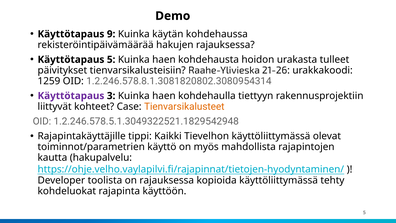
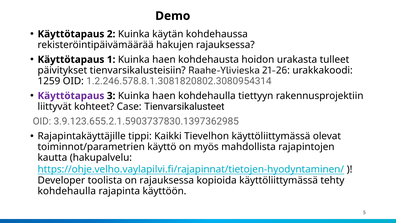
9: 9 -> 2 (111, 34)
Käyttötapaus 5: 5 -> 1 (111, 60)
Tienvarsikalusteet colour: orange -> black (184, 106)
1.2.246.578.5.1.3049322521.1829542948: 1.2.246.578.5.1.3049322521.1829542948 -> 3.9.123.655.2.1.5903737830.1397362985 (146, 121)
kohdeluokat: kohdeluokat -> kohdehaulla (67, 191)
